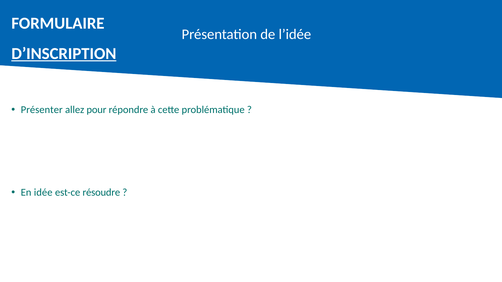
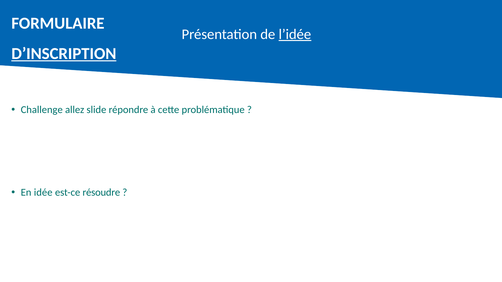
l’idée underline: none -> present (295, 34)
Présenter: Présenter -> Challenge (42, 110)
pour: pour -> slide (96, 110)
